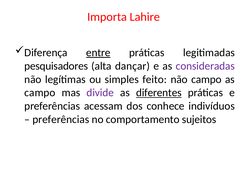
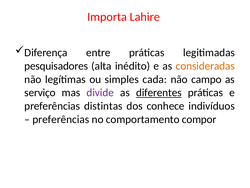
entre underline: present -> none (98, 52)
dançar: dançar -> inédito (133, 66)
consideradas colour: purple -> orange (205, 66)
feito: feito -> cada (155, 79)
campo: campo -> serviço (40, 92)
acessam: acessam -> distintas (103, 106)
sujeitos: sujeitos -> compor (199, 119)
